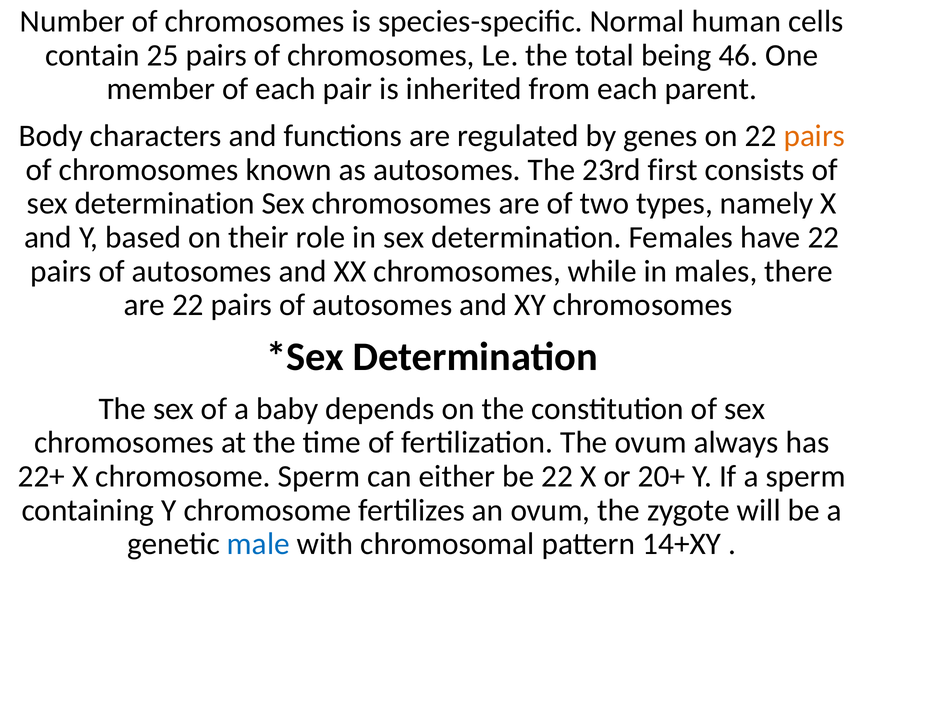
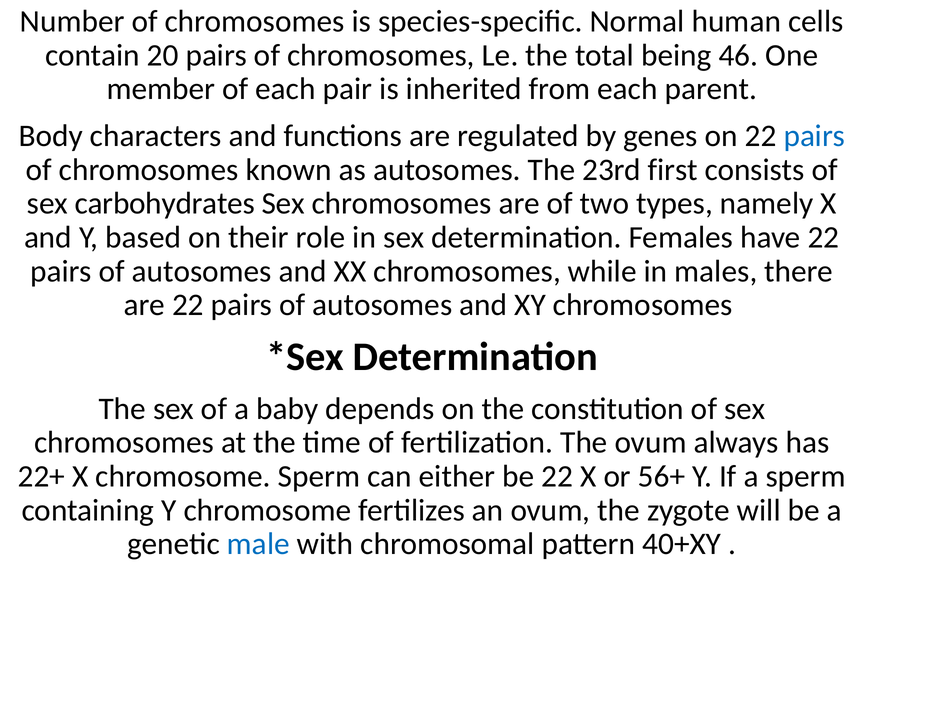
25: 25 -> 20 (163, 55)
pairs colour: orange -> blue (814, 136)
determination: determination -> carbohydrates (165, 204)
20+: 20+ -> 56+ (662, 476)
14+XY: 14+XY -> 40+XY (682, 544)
